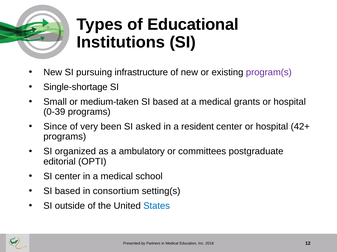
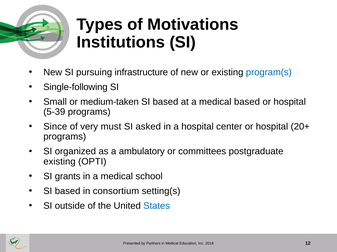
Educational: Educational -> Motivations (193, 25)
program(s colour: purple -> blue (269, 72)
Single-shortage: Single-shortage -> Single-following (75, 87)
medical grants: grants -> based (247, 102)
0-39: 0-39 -> 5-39 (54, 112)
been: been -> must (111, 127)
a resident: resident -> hospital (198, 127)
42+: 42+ -> 20+ (300, 127)
editorial: editorial -> existing (59, 162)
SI center: center -> grants (68, 177)
